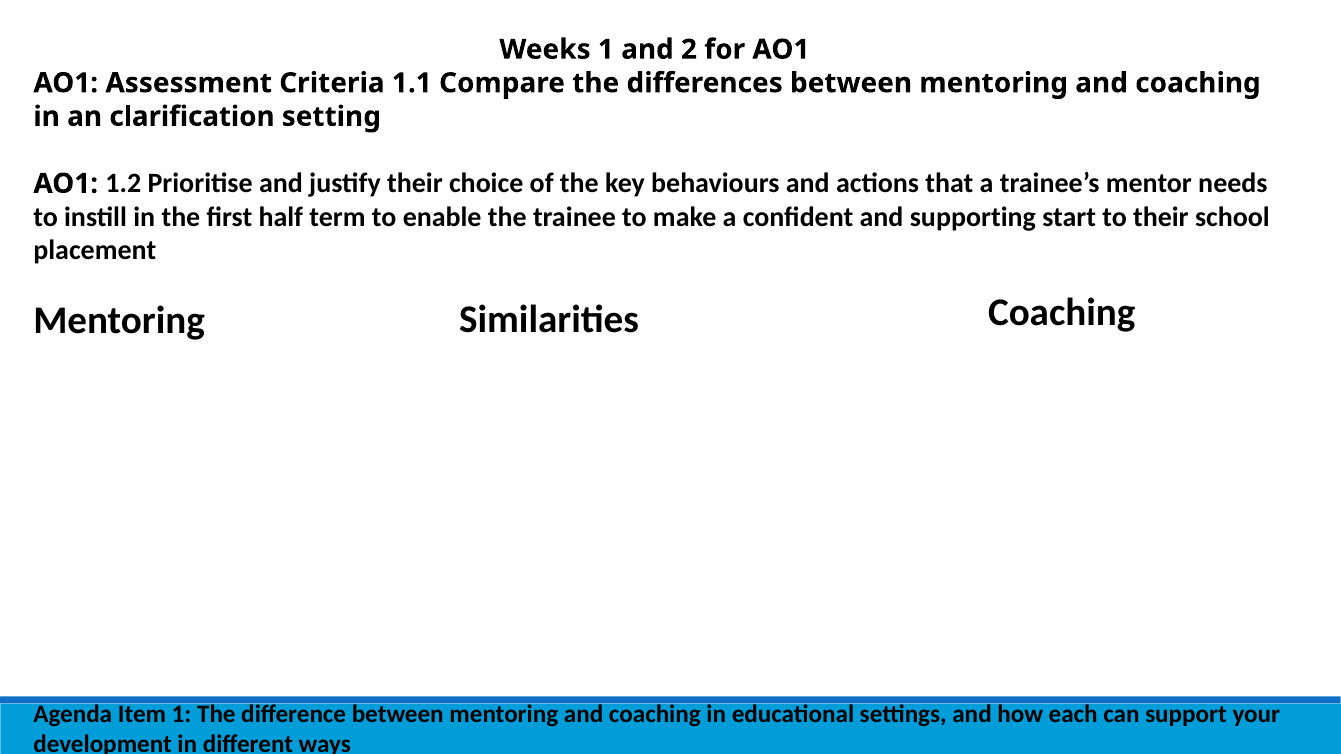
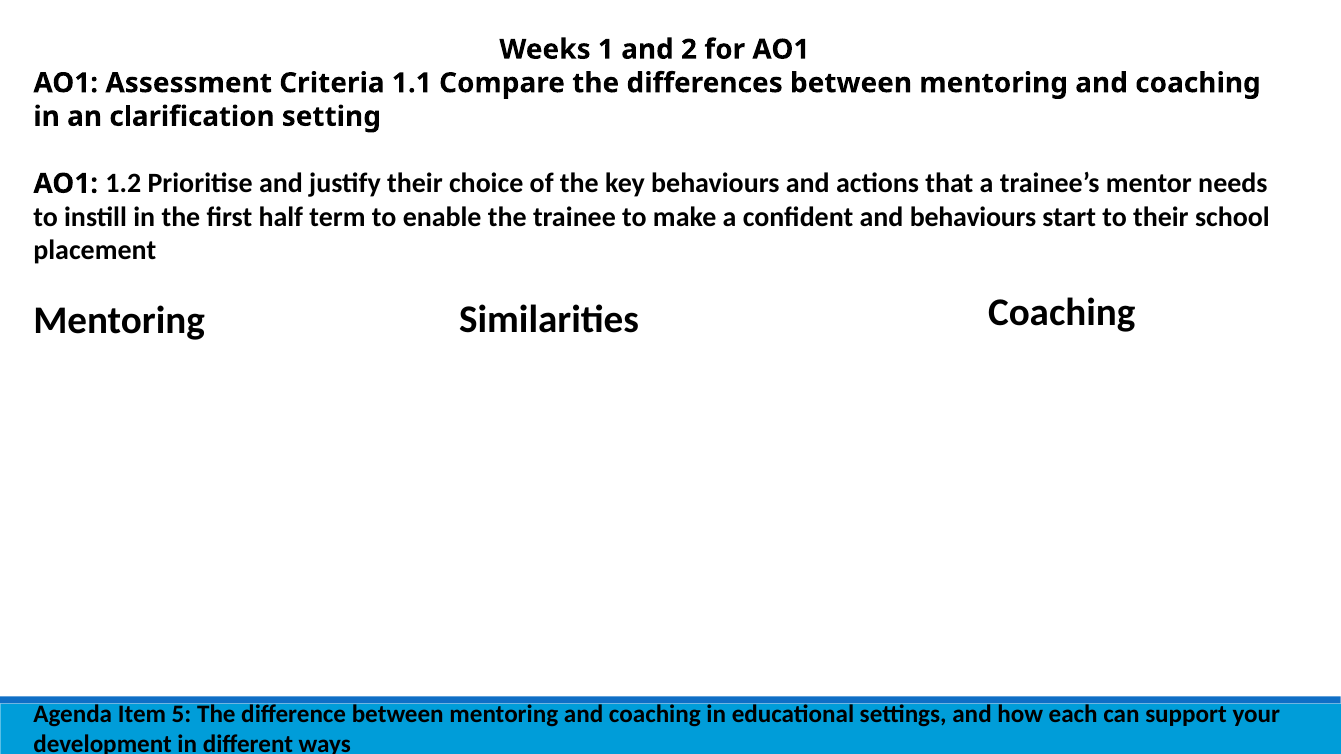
and supporting: supporting -> behaviours (973, 217)
Item 1: 1 -> 5 (182, 714)
